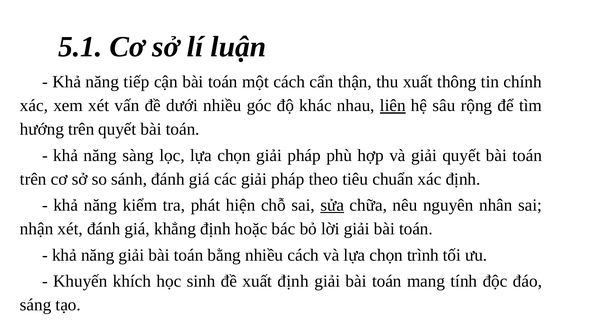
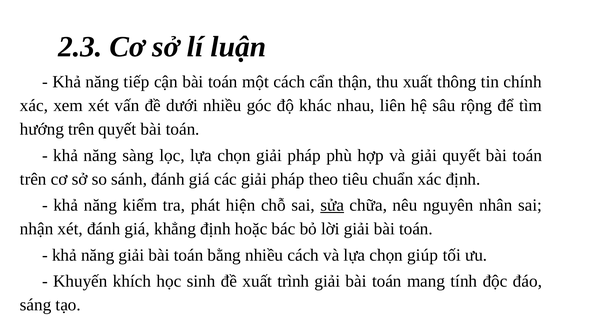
5.1: 5.1 -> 2.3 (80, 47)
liên underline: present -> none (393, 106)
trình: trình -> giúp (423, 255)
xuất định: định -> trình (293, 281)
